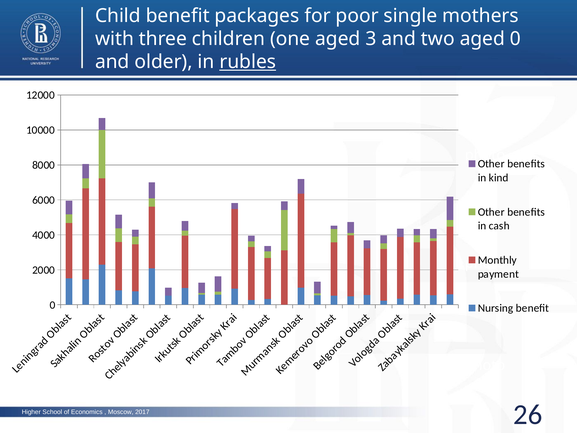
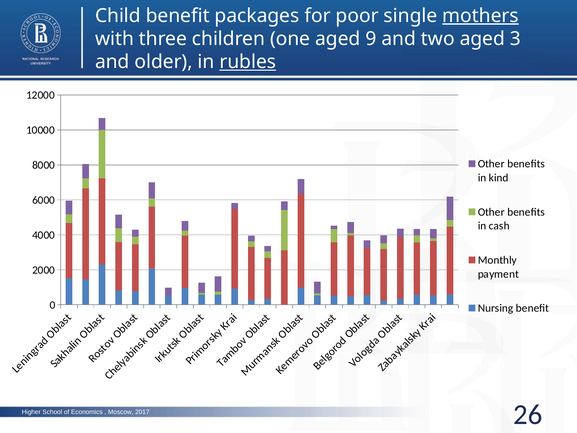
mothers underline: none -> present (481, 16)
3: 3 -> 9 (371, 39)
aged 0: 0 -> 3 (515, 39)
